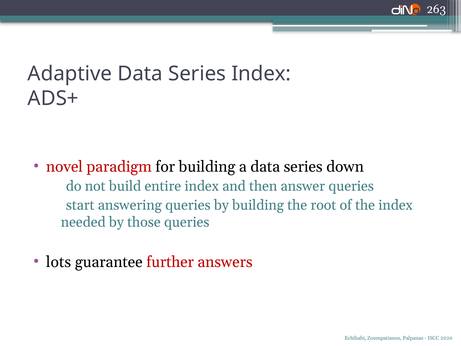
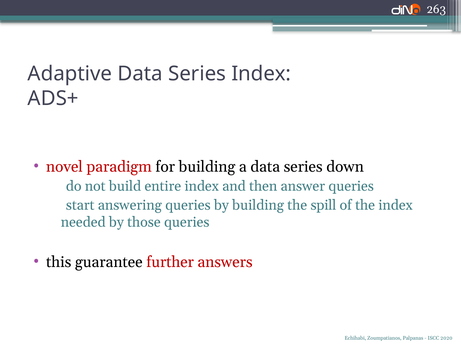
root: root -> spill (323, 205)
lots: lots -> this (59, 262)
